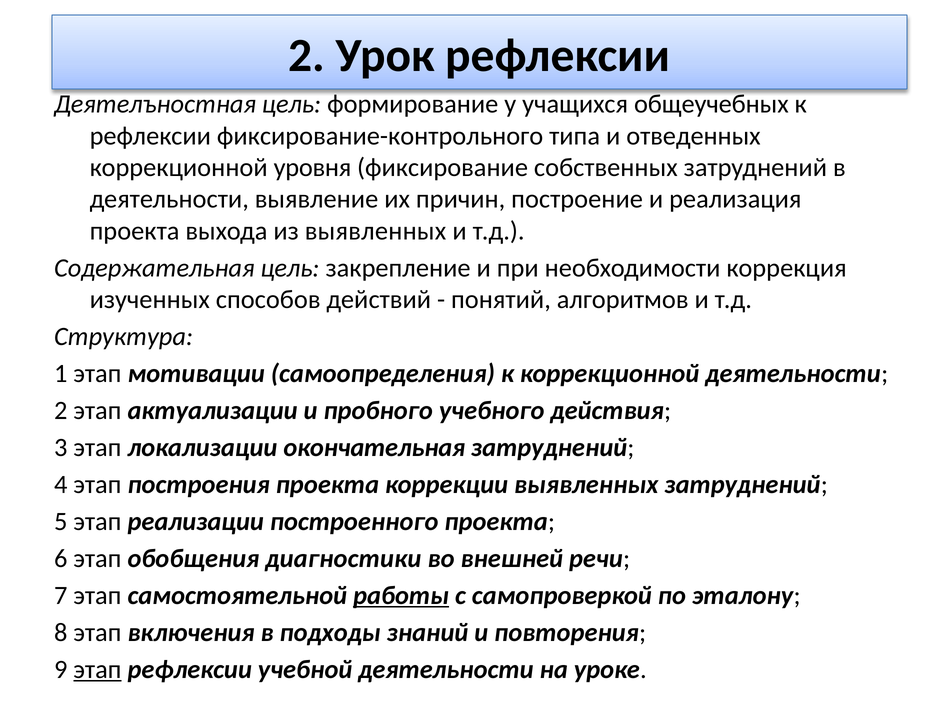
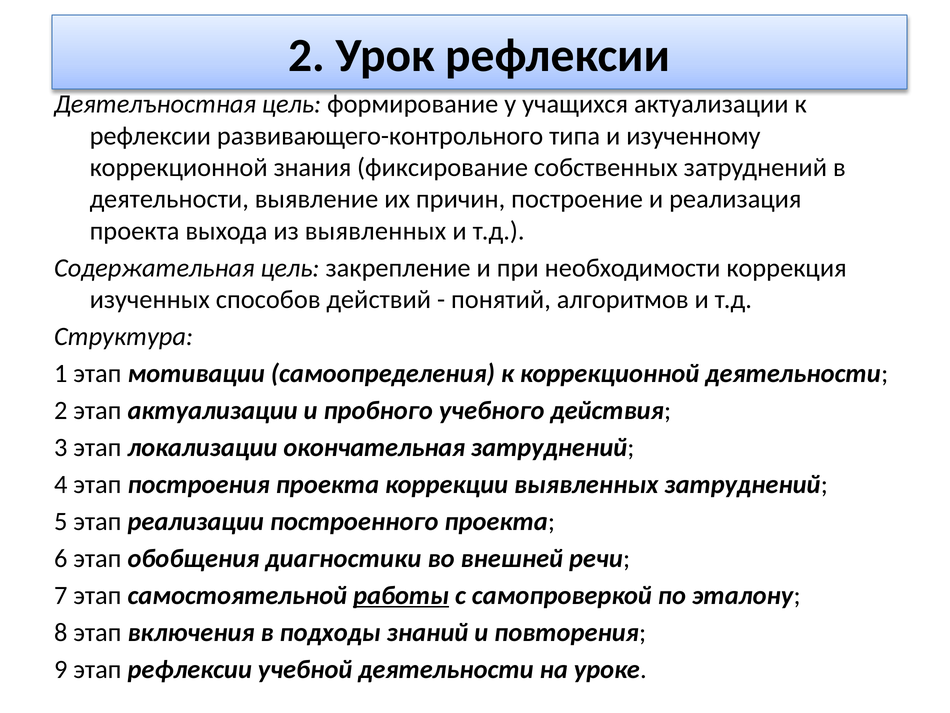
учащихся общеучебных: общеучебных -> актуализации (711, 104)
фиксирование-контрольного: фиксирование-контрольного -> развивающего-контрольного (380, 136)
отведенных: отведенных -> изученному (693, 136)
уровня: уровня -> знания (312, 167)
этап underline: present -> none (97, 669)
